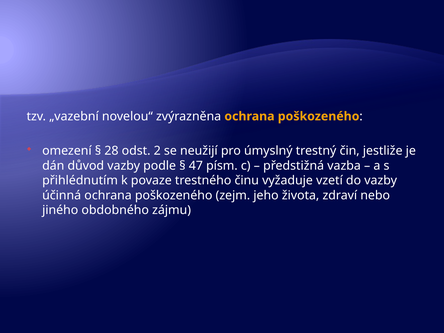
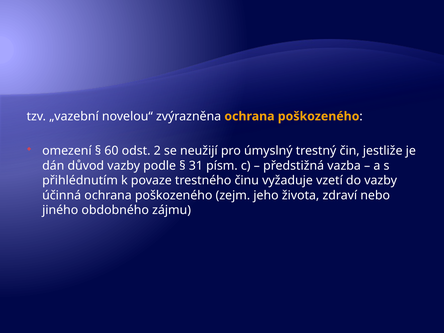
28: 28 -> 60 (111, 151)
47: 47 -> 31 (196, 166)
